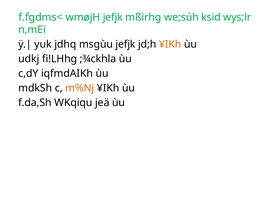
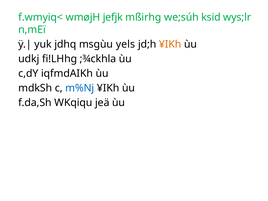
f.fgdms<: f.fgdms< -> f.wmyiq< (41, 17)
msgùu jefjk: jefjk -> yels (125, 44)
m%Nj colour: orange -> blue (80, 88)
